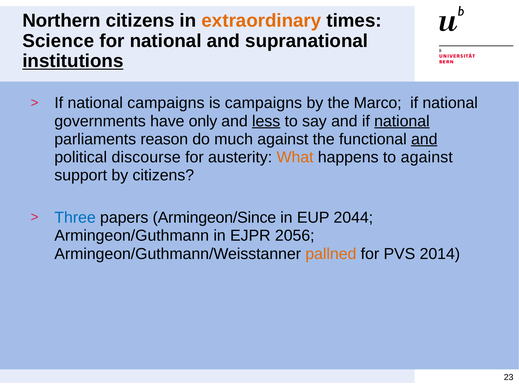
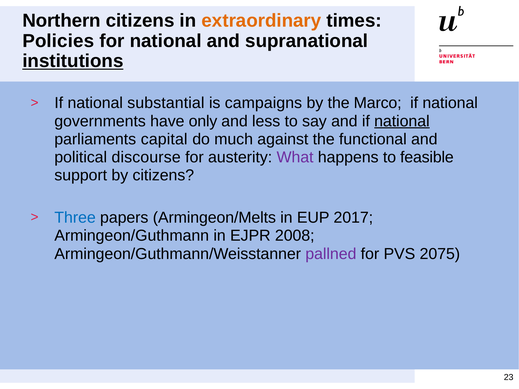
Science: Science -> Policies (58, 41)
national campaigns: campaigns -> substantial (166, 103)
less underline: present -> none (266, 121)
reason: reason -> capital (164, 139)
and underline: present -> none (424, 139)
What colour: orange -> purple (295, 157)
to against: against -> feasible (427, 157)
Armingeon/Since: Armingeon/Since -> Armingeon/Melts (214, 218)
2044: 2044 -> 2017 (353, 218)
2056: 2056 -> 2008 (295, 236)
pallned colour: orange -> purple (331, 254)
2014: 2014 -> 2075 (440, 254)
